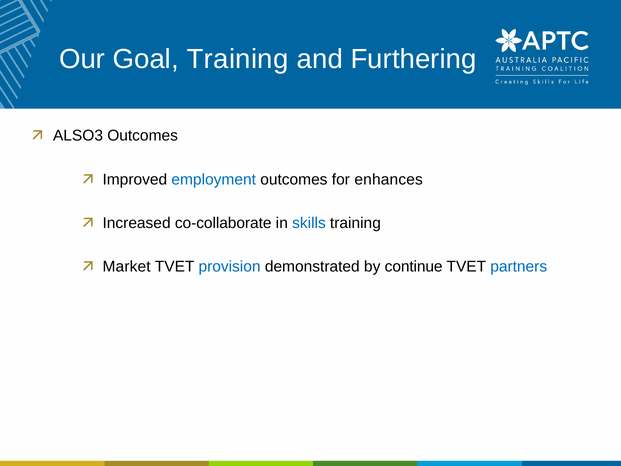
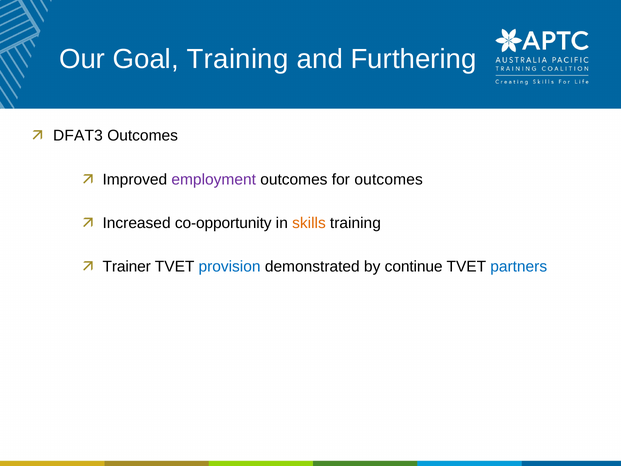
ALSO3: ALSO3 -> DFAT3 (78, 136)
employment colour: blue -> purple (214, 179)
for enhances: enhances -> outcomes (389, 179)
co-collaborate: co-collaborate -> co-opportunity (223, 223)
skills colour: blue -> orange (309, 223)
Market: Market -> Trainer (127, 266)
